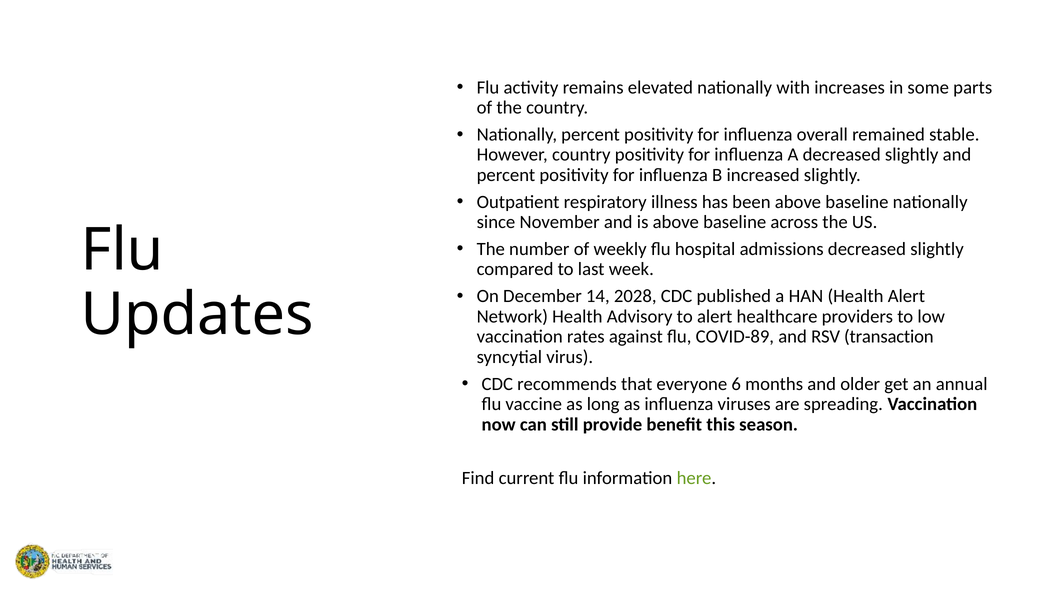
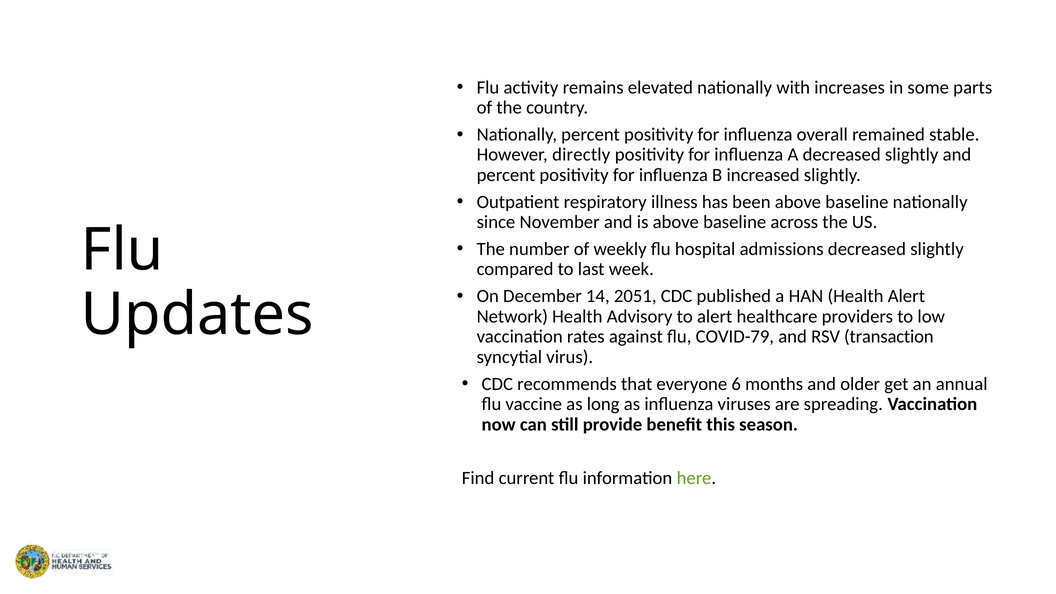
However country: country -> directly (581, 155)
2028: 2028 -> 2051 (635, 296)
COVID-89: COVID-89 -> COVID-79 (735, 337)
